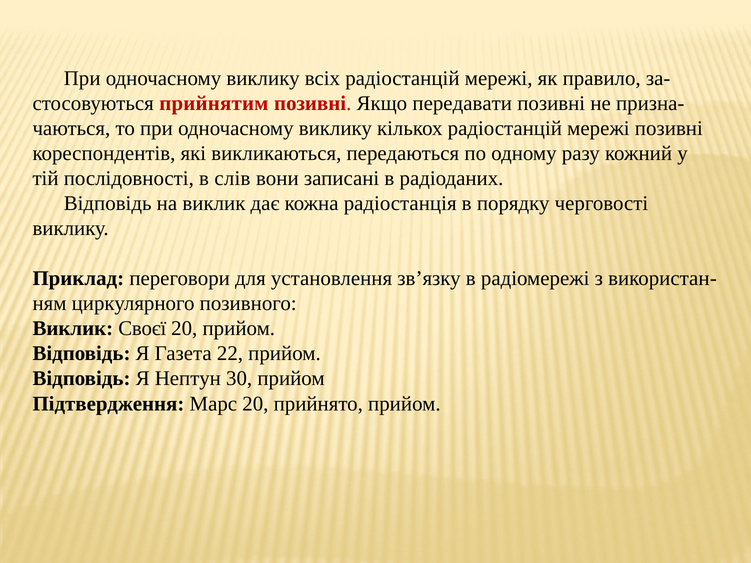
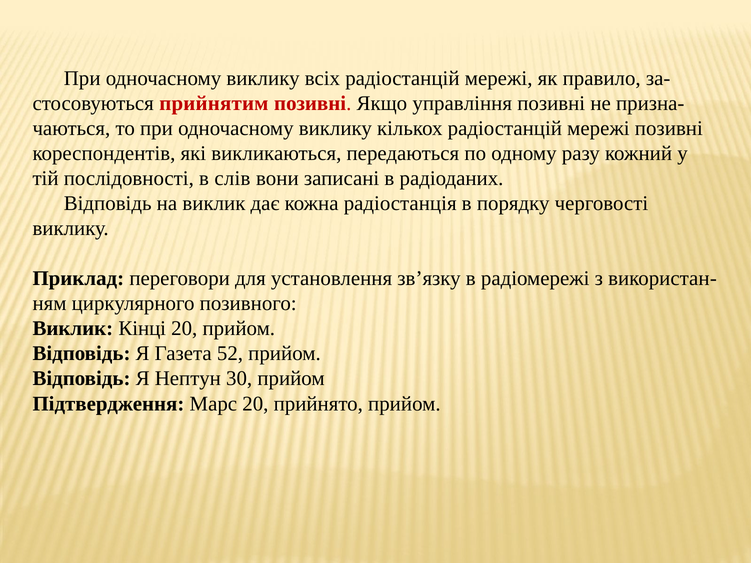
передавати: передавати -> управління (462, 103)
Своєї: Своєї -> Кінці (142, 329)
22: 22 -> 52 (230, 354)
